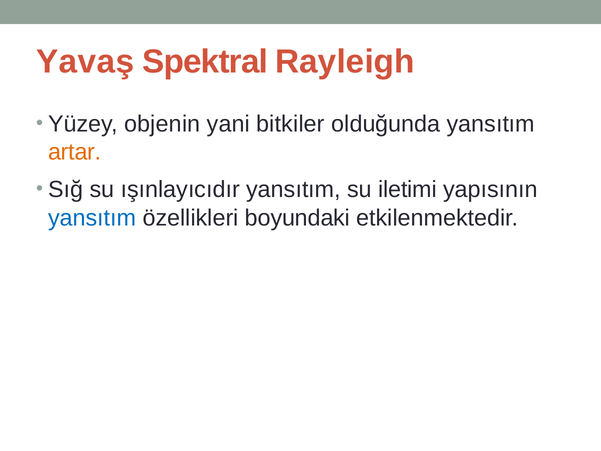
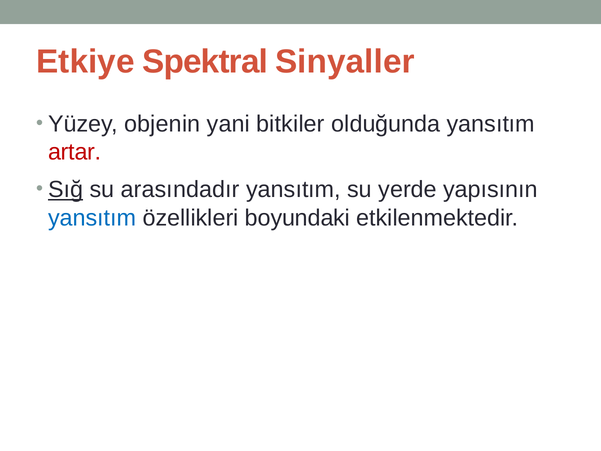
Yavaş: Yavaş -> Etkiye (85, 61)
Rayleigh: Rayleigh -> Sinyaller (345, 61)
artar colour: orange -> red (75, 152)
Sığ underline: none -> present (66, 190)
ışınlayıcıdır: ışınlayıcıdır -> arasındadır (180, 190)
iletimi: iletimi -> yerde (408, 190)
